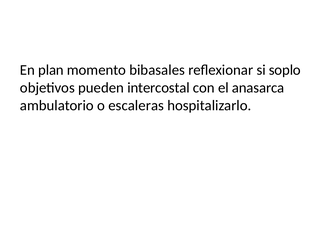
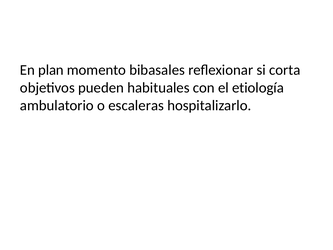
soplo: soplo -> corta (285, 70)
intercostal: intercostal -> habituales (158, 88)
anasarca: anasarca -> etiología (258, 88)
